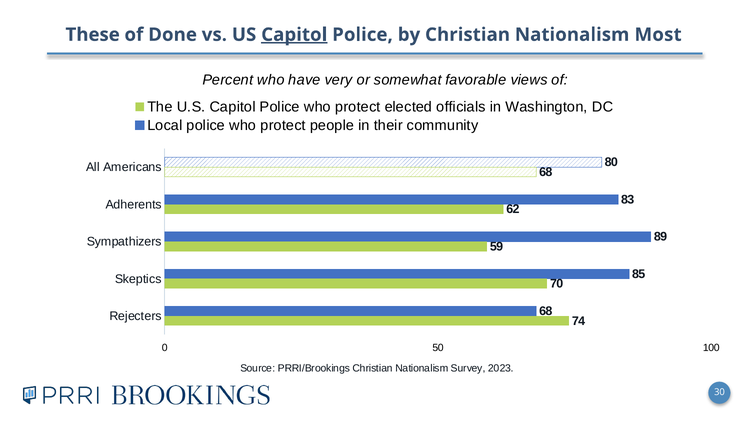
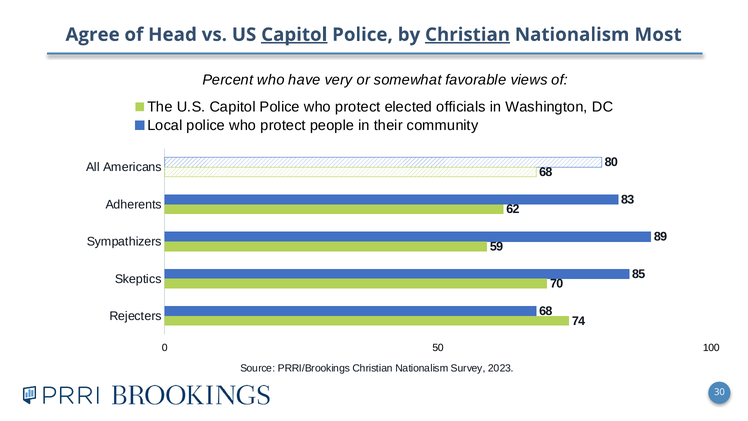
These: These -> Agree (93, 35)
Done: Done -> Head (173, 35)
Christian underline: none -> present (468, 35)
